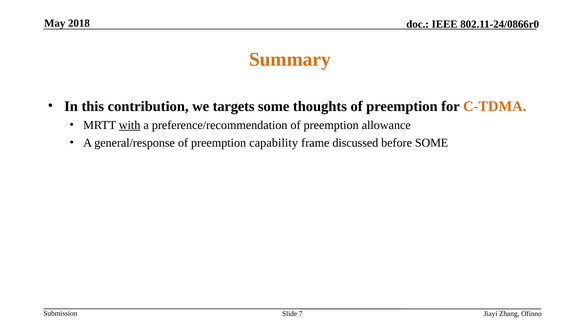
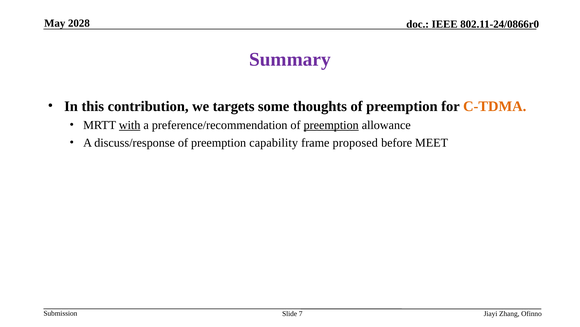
2018: 2018 -> 2028 (79, 23)
Summary colour: orange -> purple (290, 59)
preemption underline: none -> present (331, 125)
general/response: general/response -> discuss/response (135, 142)
discussed: discussed -> proposed (355, 142)
before SOME: SOME -> MEET (432, 142)
